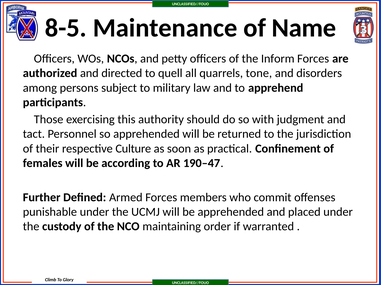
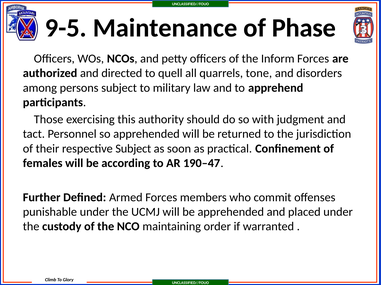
8-5: 8-5 -> 9-5 (66, 28)
Name: Name -> Phase (304, 28)
respective Culture: Culture -> Subject (133, 149)
